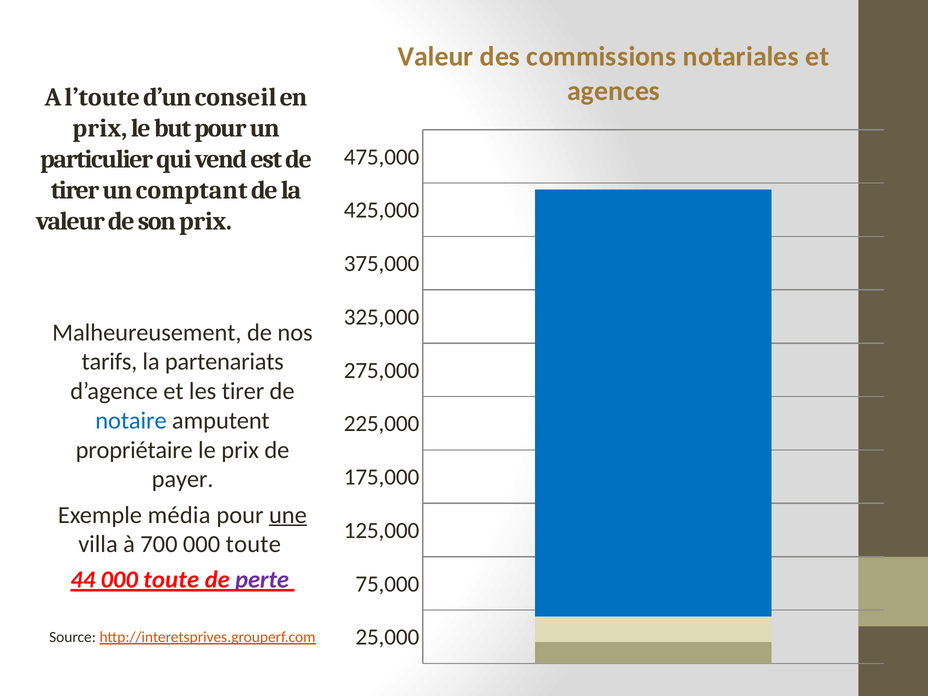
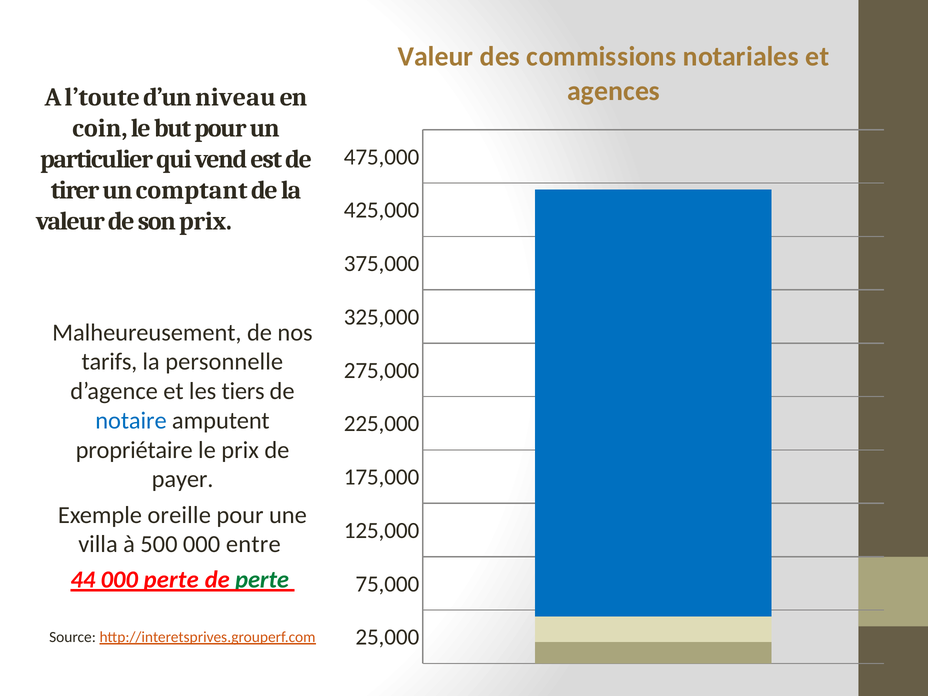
conseil: conseil -> niveau (236, 97)
prix: prix -> coin (100, 128)
partenariats: partenariats -> personnelle (224, 362)
les tirer: tirer -> tiers (243, 391)
média: média -> oreille (179, 515)
une underline: present -> none (288, 515)
700: 700 -> 500 (159, 544)
toute: toute -> entre (253, 544)
44 000 toute: toute -> perte (171, 580)
perte colour: purple -> green (262, 580)
